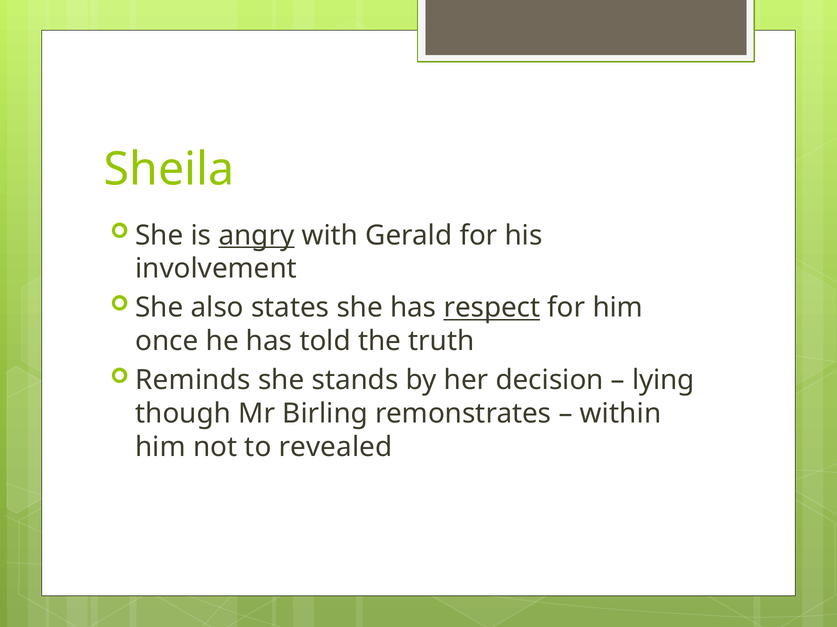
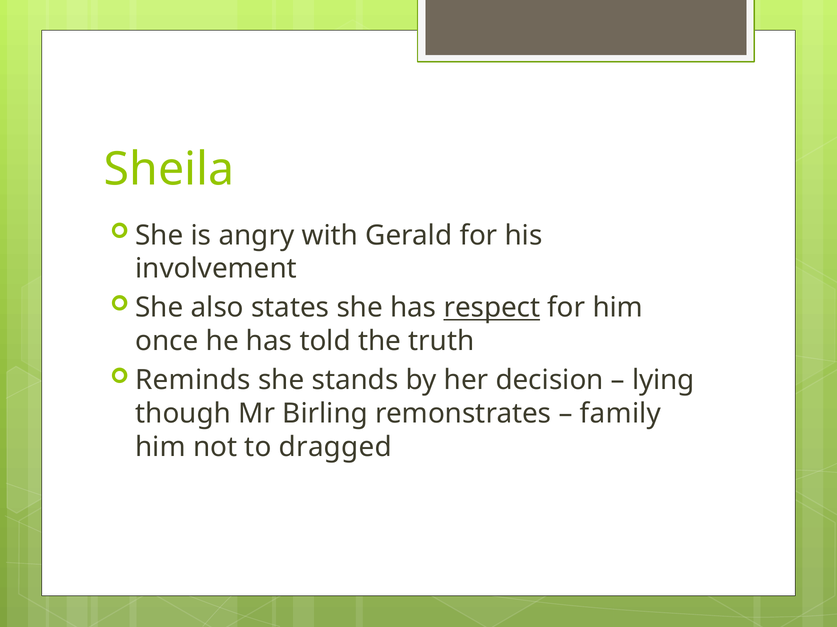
angry underline: present -> none (256, 236)
within: within -> family (621, 414)
revealed: revealed -> dragged (335, 448)
